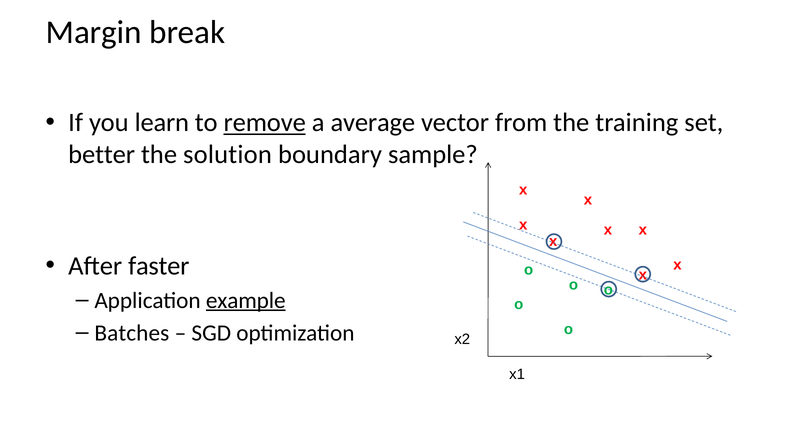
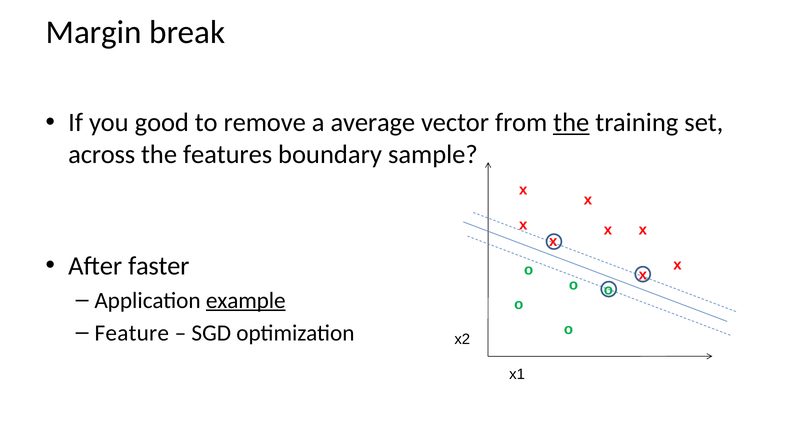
learn: learn -> good (162, 123)
remove underline: present -> none (265, 123)
the underline: none -> present (571, 123)
better: better -> across (102, 155)
solution: solution -> features (228, 155)
Batches: Batches -> Feature (132, 333)
